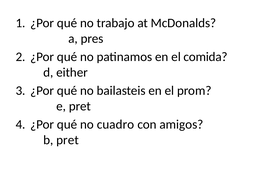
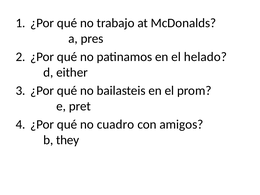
comida: comida -> helado (205, 57)
b pret: pret -> they (68, 140)
